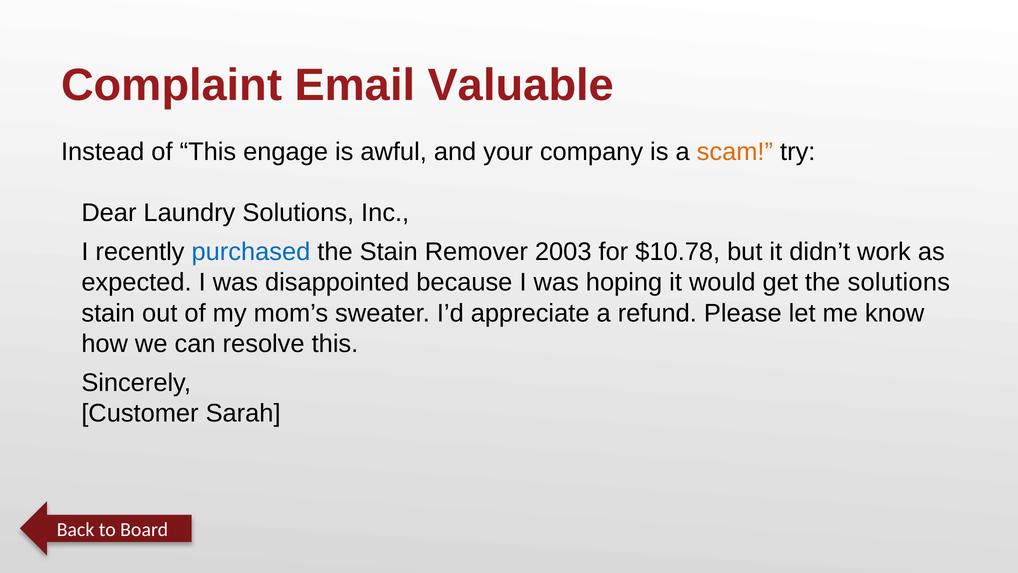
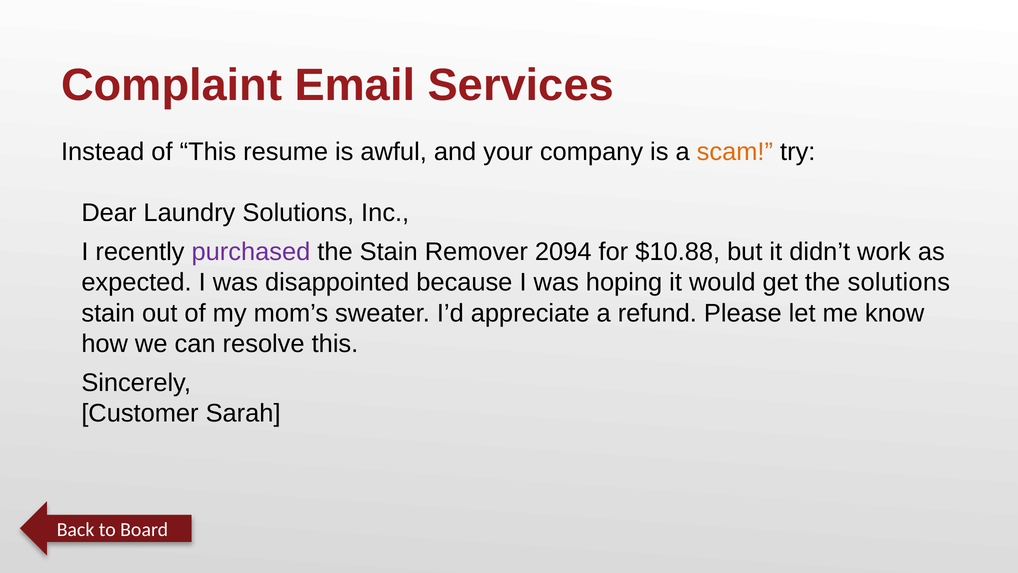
Valuable: Valuable -> Services (521, 85)
engage: engage -> resume (286, 152)
purchased colour: blue -> purple (251, 252)
2003: 2003 -> 2094 (563, 252)
$10.78: $10.78 -> $10.88 (678, 252)
